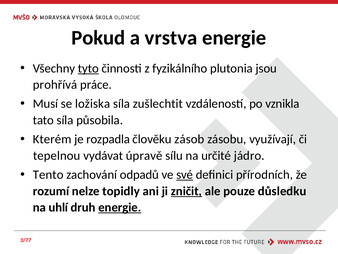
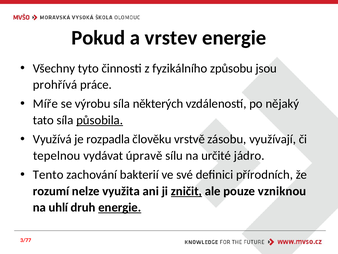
vrstva: vrstva -> vrstev (171, 38)
tyto underline: present -> none (88, 68)
plutonia: plutonia -> způsobu (231, 68)
Musí: Musí -> Míře (45, 104)
ložiska: ložiska -> výrobu (93, 104)
zušlechtit: zušlechtit -> některých (158, 104)
vznikla: vznikla -> nějaký (282, 104)
působila underline: none -> present (100, 120)
Kterém: Kterém -> Využívá (52, 139)
zásob: zásob -> vrstvě (190, 139)
odpadů: odpadů -> bakterií (139, 174)
své underline: present -> none (185, 174)
topidly: topidly -> využita (121, 191)
důsledku: důsledku -> vzniknou (282, 191)
